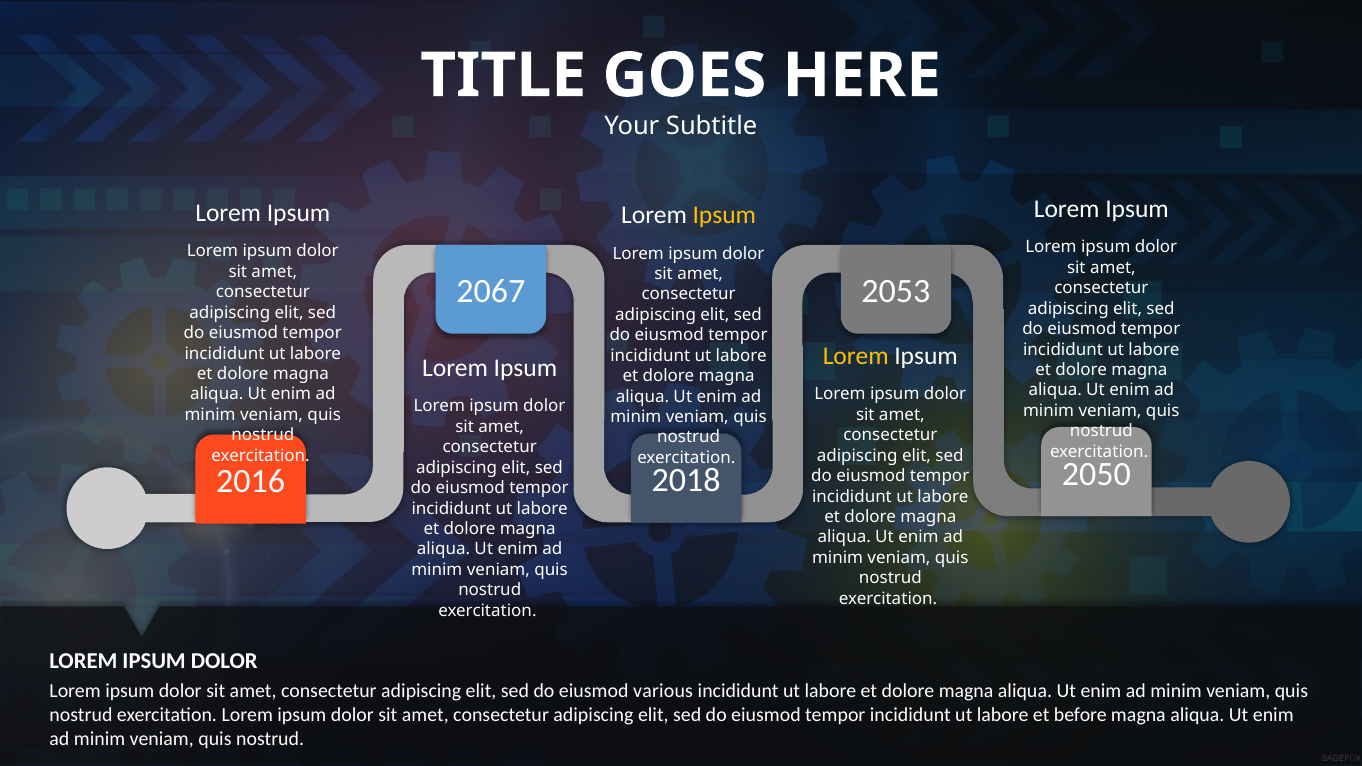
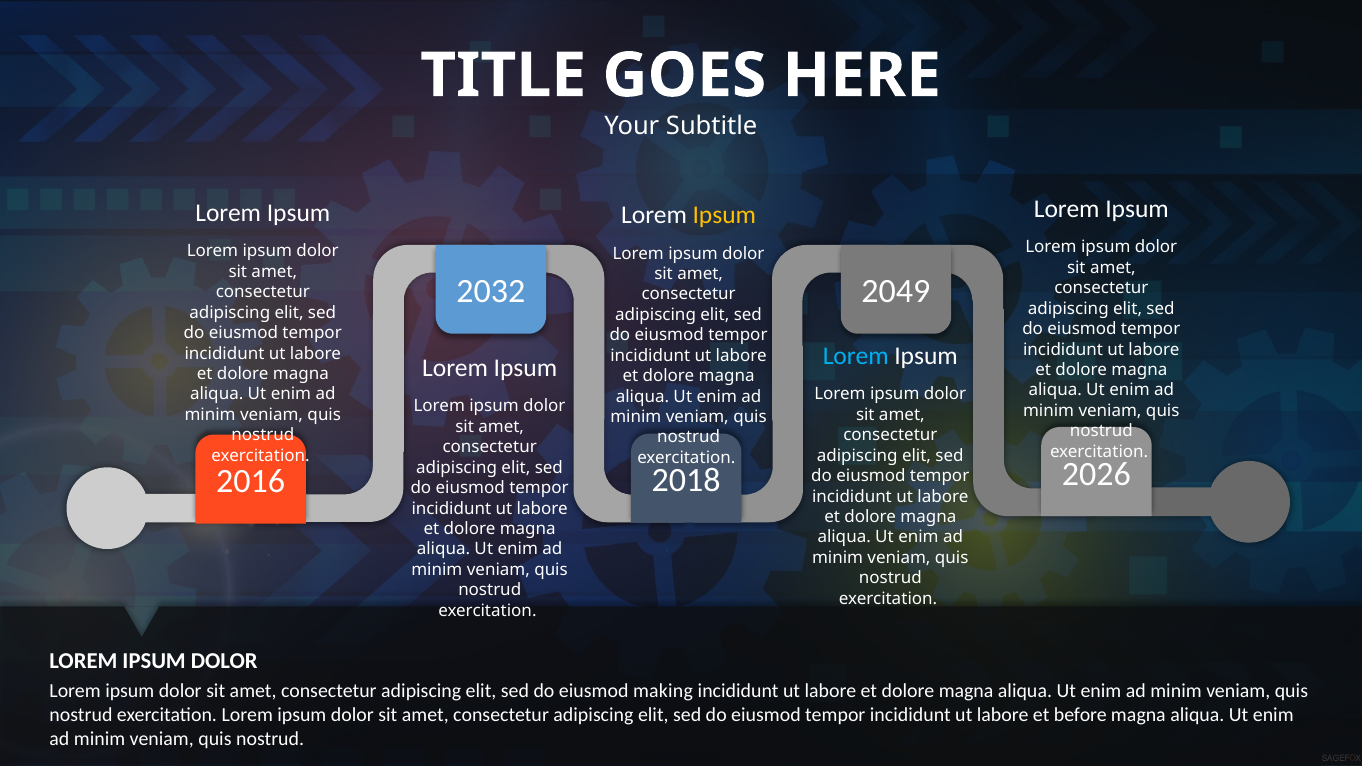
2067: 2067 -> 2032 (491, 292)
2053: 2053 -> 2049 (896, 292)
Lorem colour: yellow -> light blue (856, 356)
2050: 2050 -> 2026 (1096, 474)
various: various -> making (663, 691)
